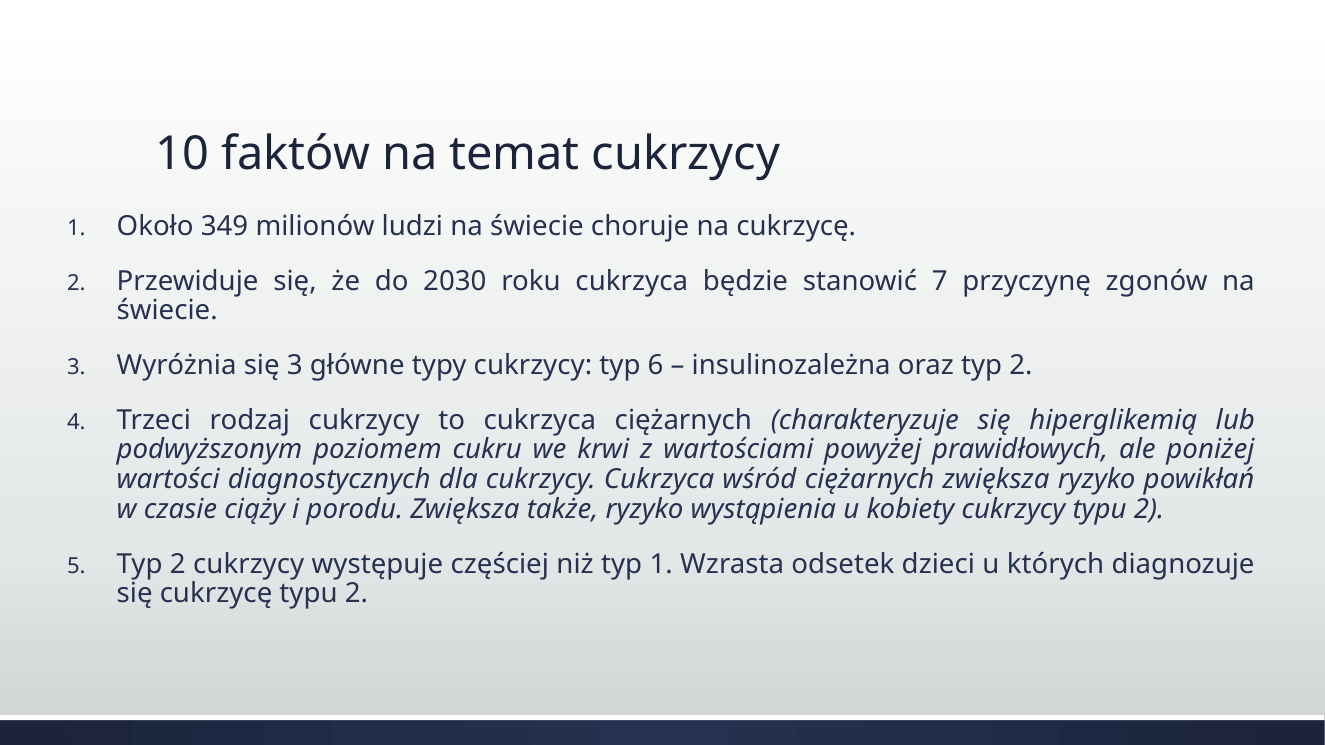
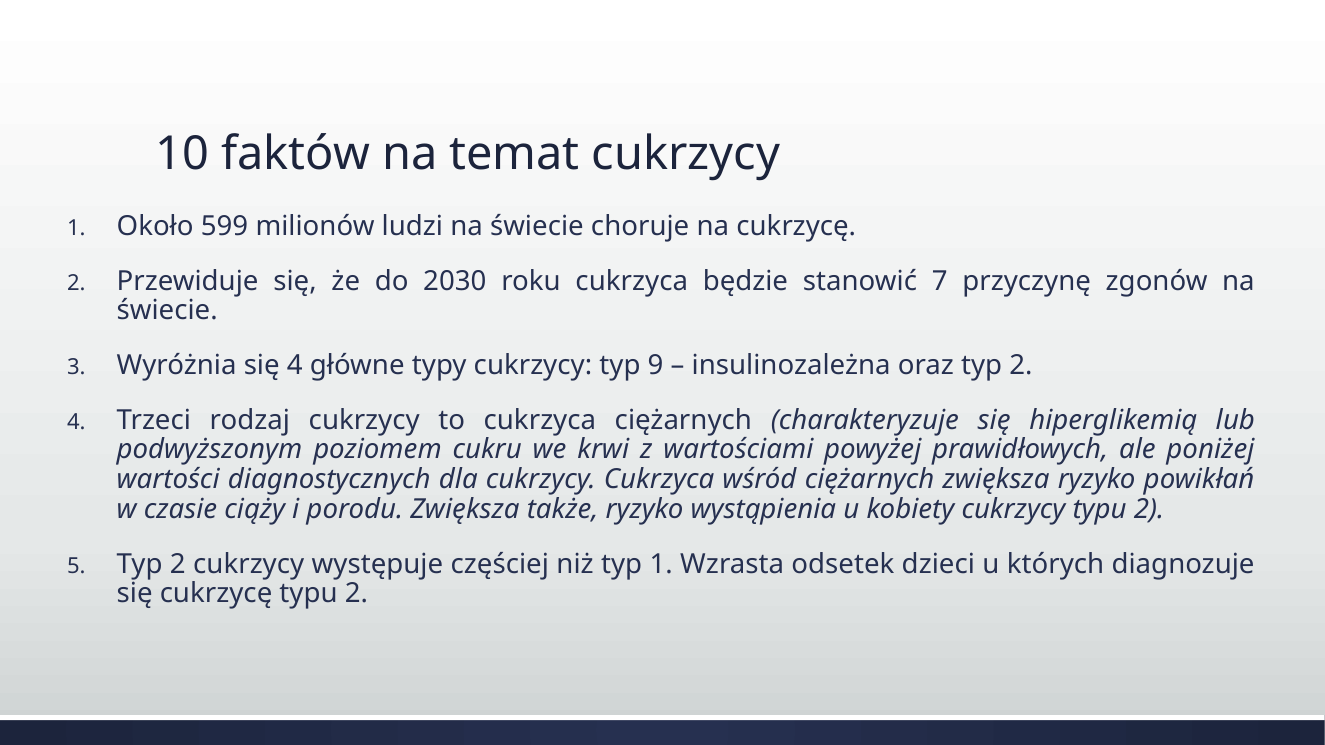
349: 349 -> 599 (225, 226)
się 3: 3 -> 4 (295, 366)
6: 6 -> 9 (656, 366)
